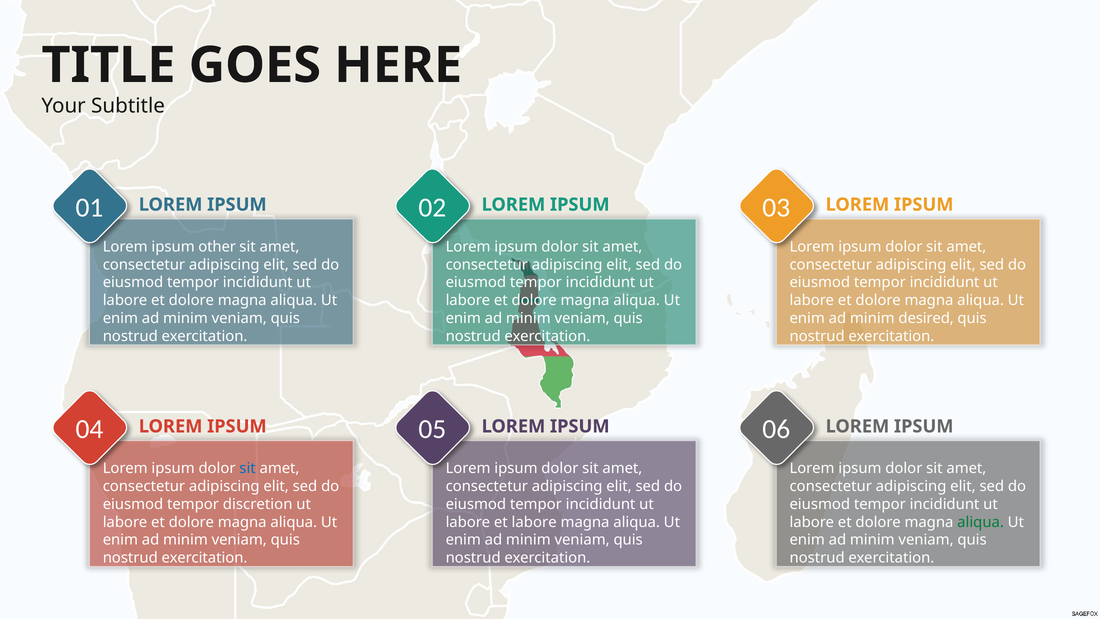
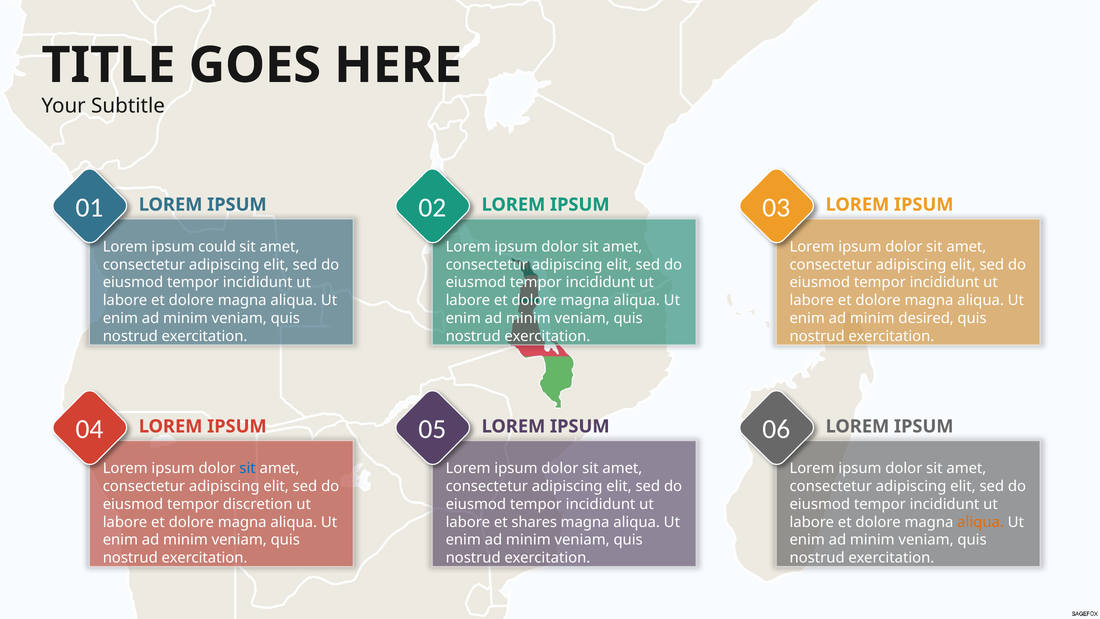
other: other -> could (217, 247)
et labore: labore -> shares (534, 522)
aliqua colour: green -> orange (981, 522)
